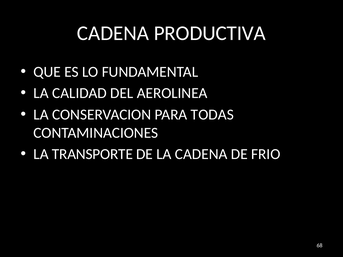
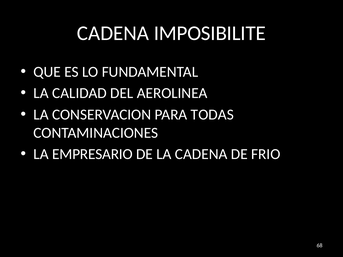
PRODUCTIVA: PRODUCTIVA -> IMPOSIBILITE (210, 33)
TRANSPORTE: TRANSPORTE -> EMPRESARIO (92, 154)
